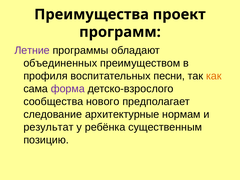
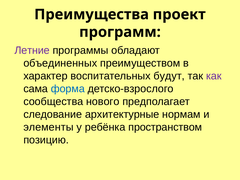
профиля: профиля -> характер (46, 76)
песни: песни -> будут (169, 76)
как colour: orange -> purple (214, 76)
форма colour: purple -> blue (68, 89)
результат: результат -> элементы (48, 127)
существенным: существенным -> пространством (165, 127)
